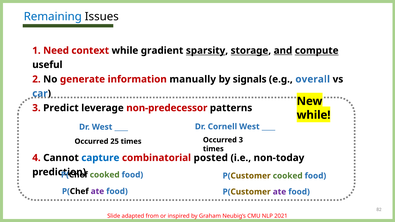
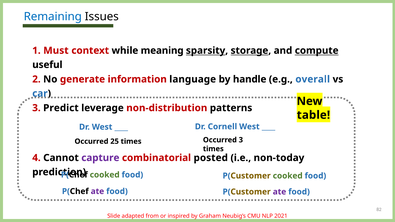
Need: Need -> Must (56, 51)
gradient: gradient -> meaning (162, 51)
and underline: present -> none (283, 51)
manually: manually -> language (193, 79)
signals: signals -> handle (250, 79)
non-predecessor: non-predecessor -> non-distribution (167, 108)
while: while -> table (313, 115)
capture colour: blue -> purple (100, 158)
